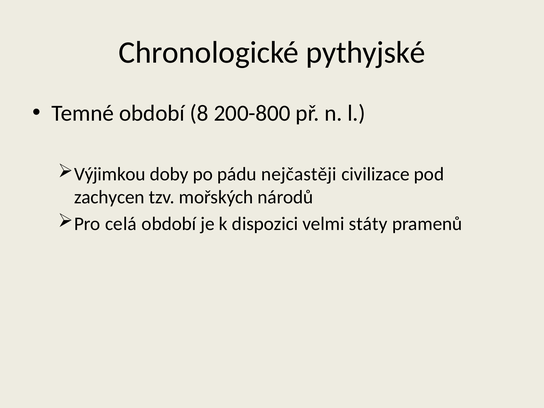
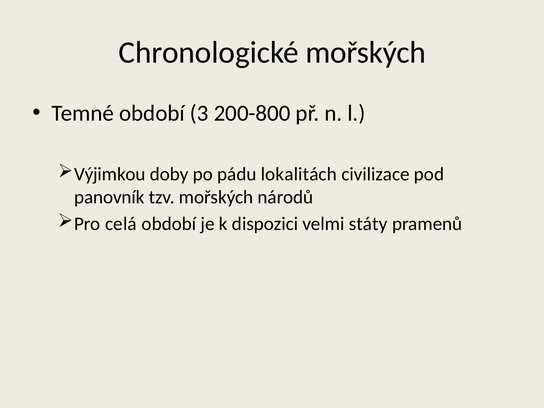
Chronologické pythyjské: pythyjské -> mořských (366, 53)
8: 8 -> 3 (199, 113)
nejčastěji: nejčastěji -> lokalitách (299, 174)
zachycen: zachycen -> panovník (109, 197)
